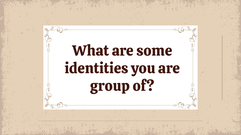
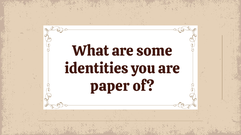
group: group -> paper (110, 86)
